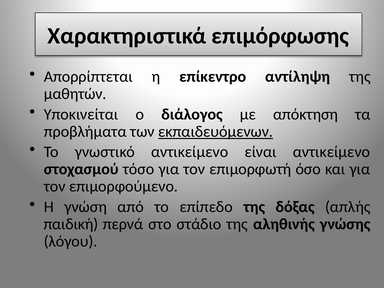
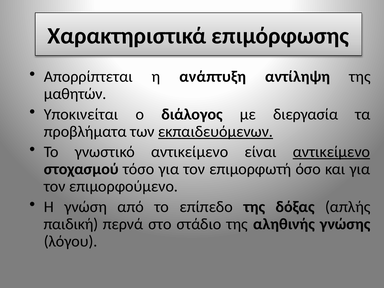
επίκεντρο: επίκεντρο -> ανάπτυξη (213, 77)
απόκτηση: απόκτηση -> διεργασία (306, 114)
αντικείμενο underline: none -> present (331, 152)
